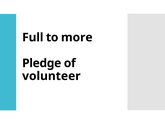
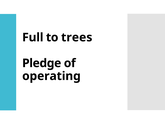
more: more -> trees (77, 37)
volunteer: volunteer -> operating (51, 76)
